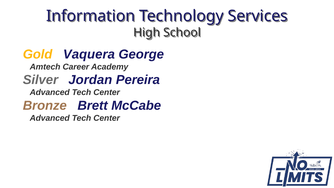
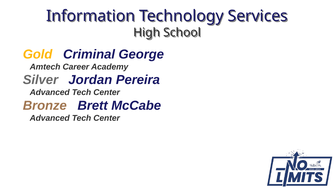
Vaquera: Vaquera -> Criminal (89, 54)
